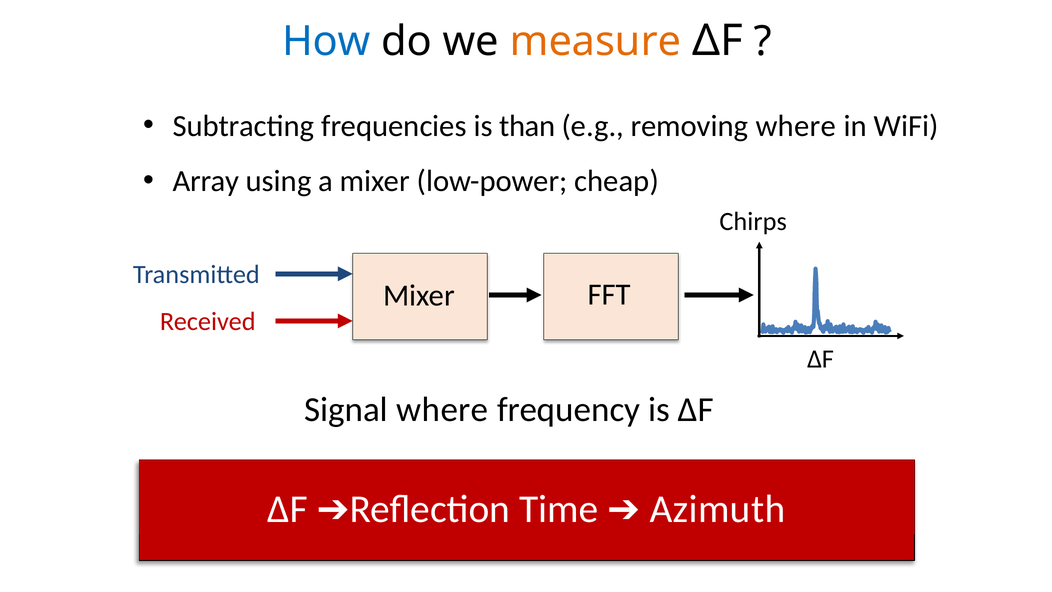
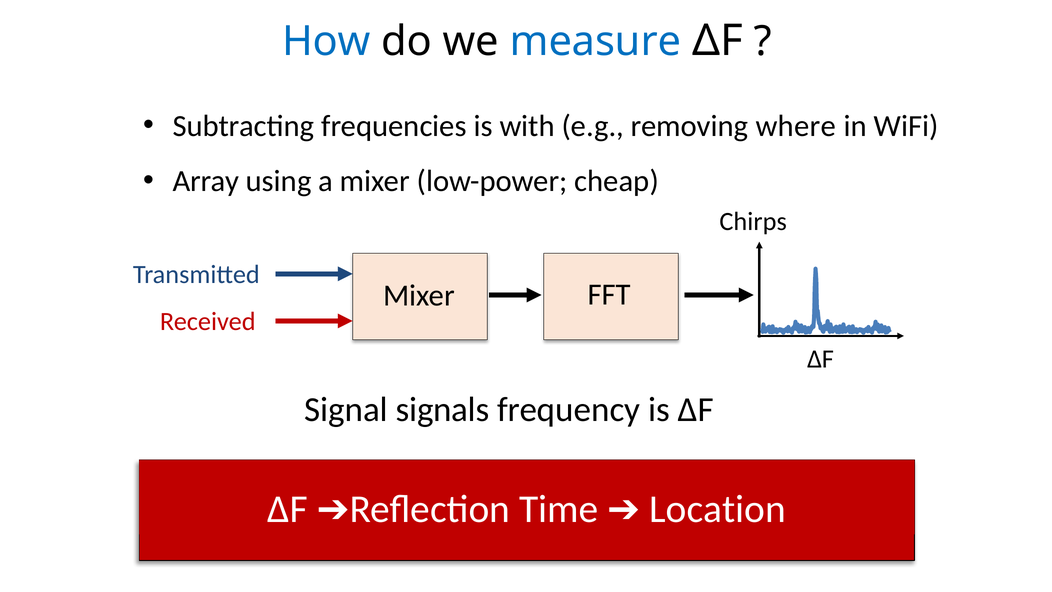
measure colour: orange -> blue (595, 42)
than: than -> with (527, 126)
Signal where: where -> signals (443, 409)
Azimuth: Azimuth -> Location (718, 509)
